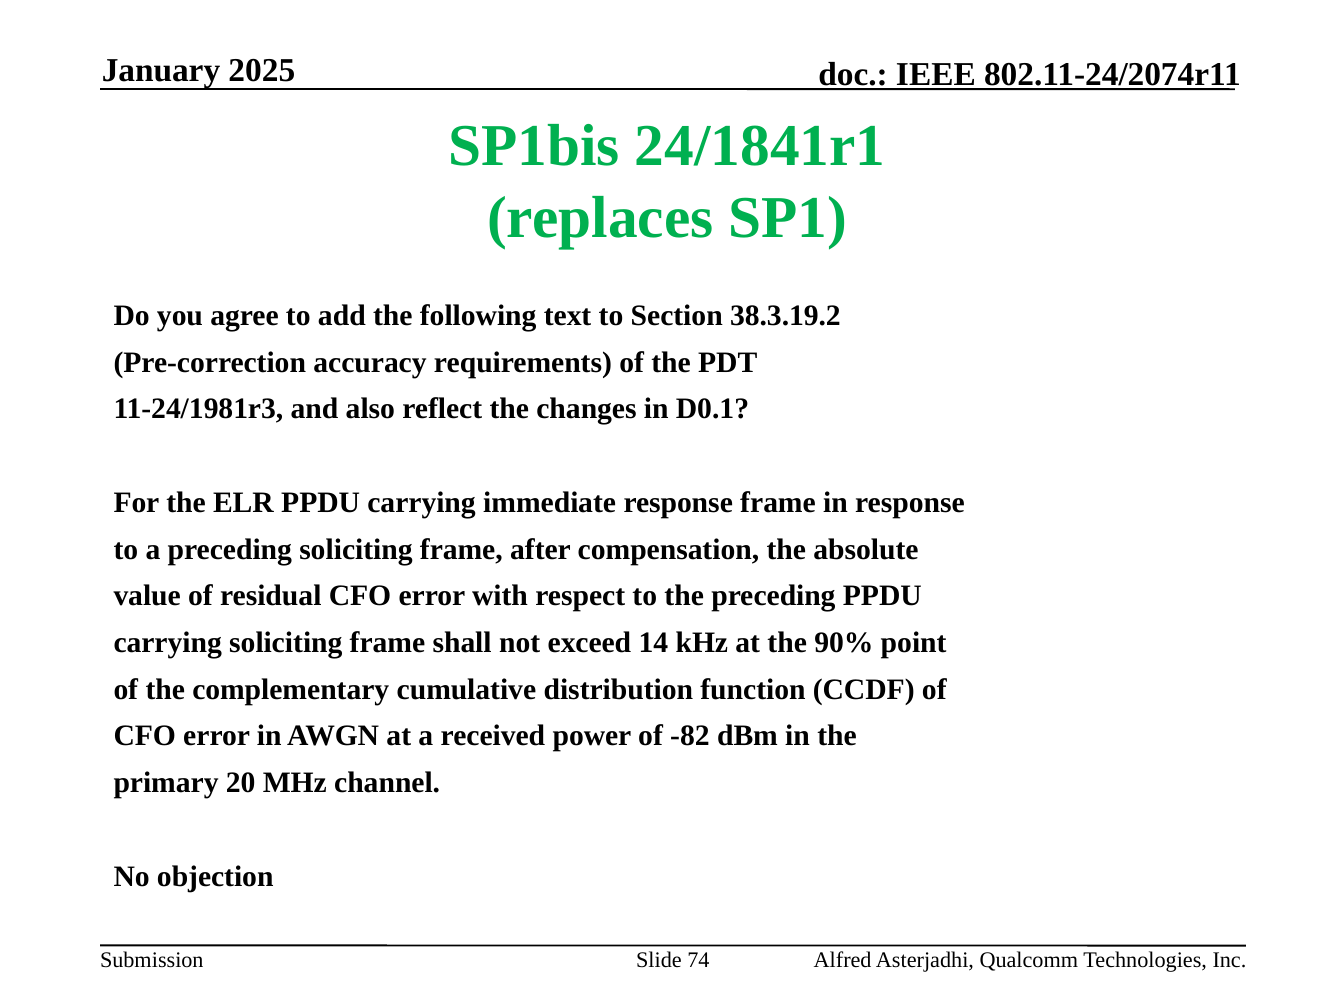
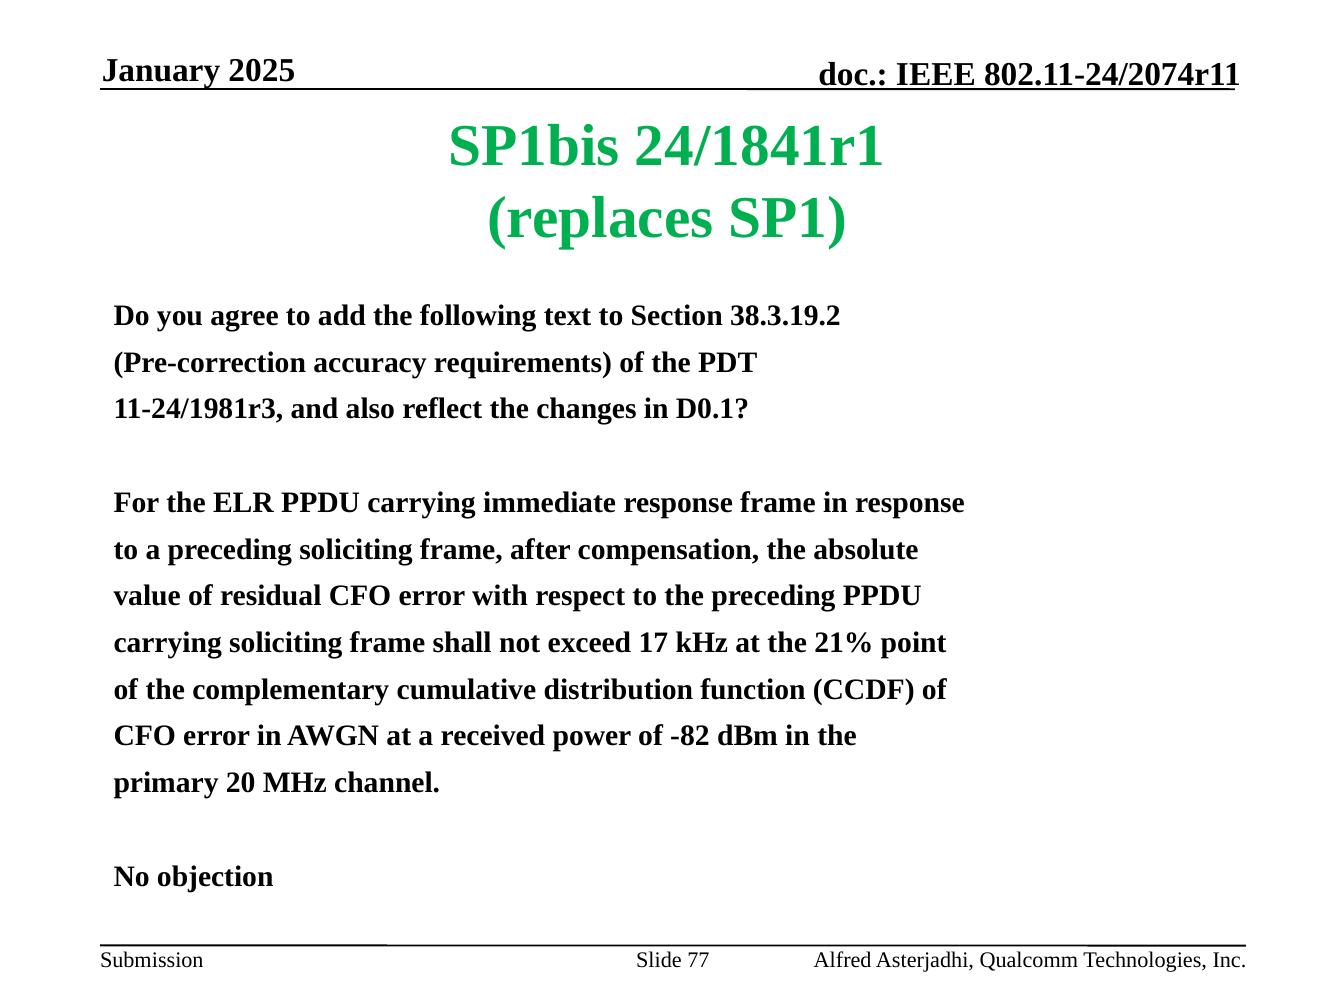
14: 14 -> 17 (653, 643)
90%: 90% -> 21% (844, 643)
74: 74 -> 77 (698, 960)
